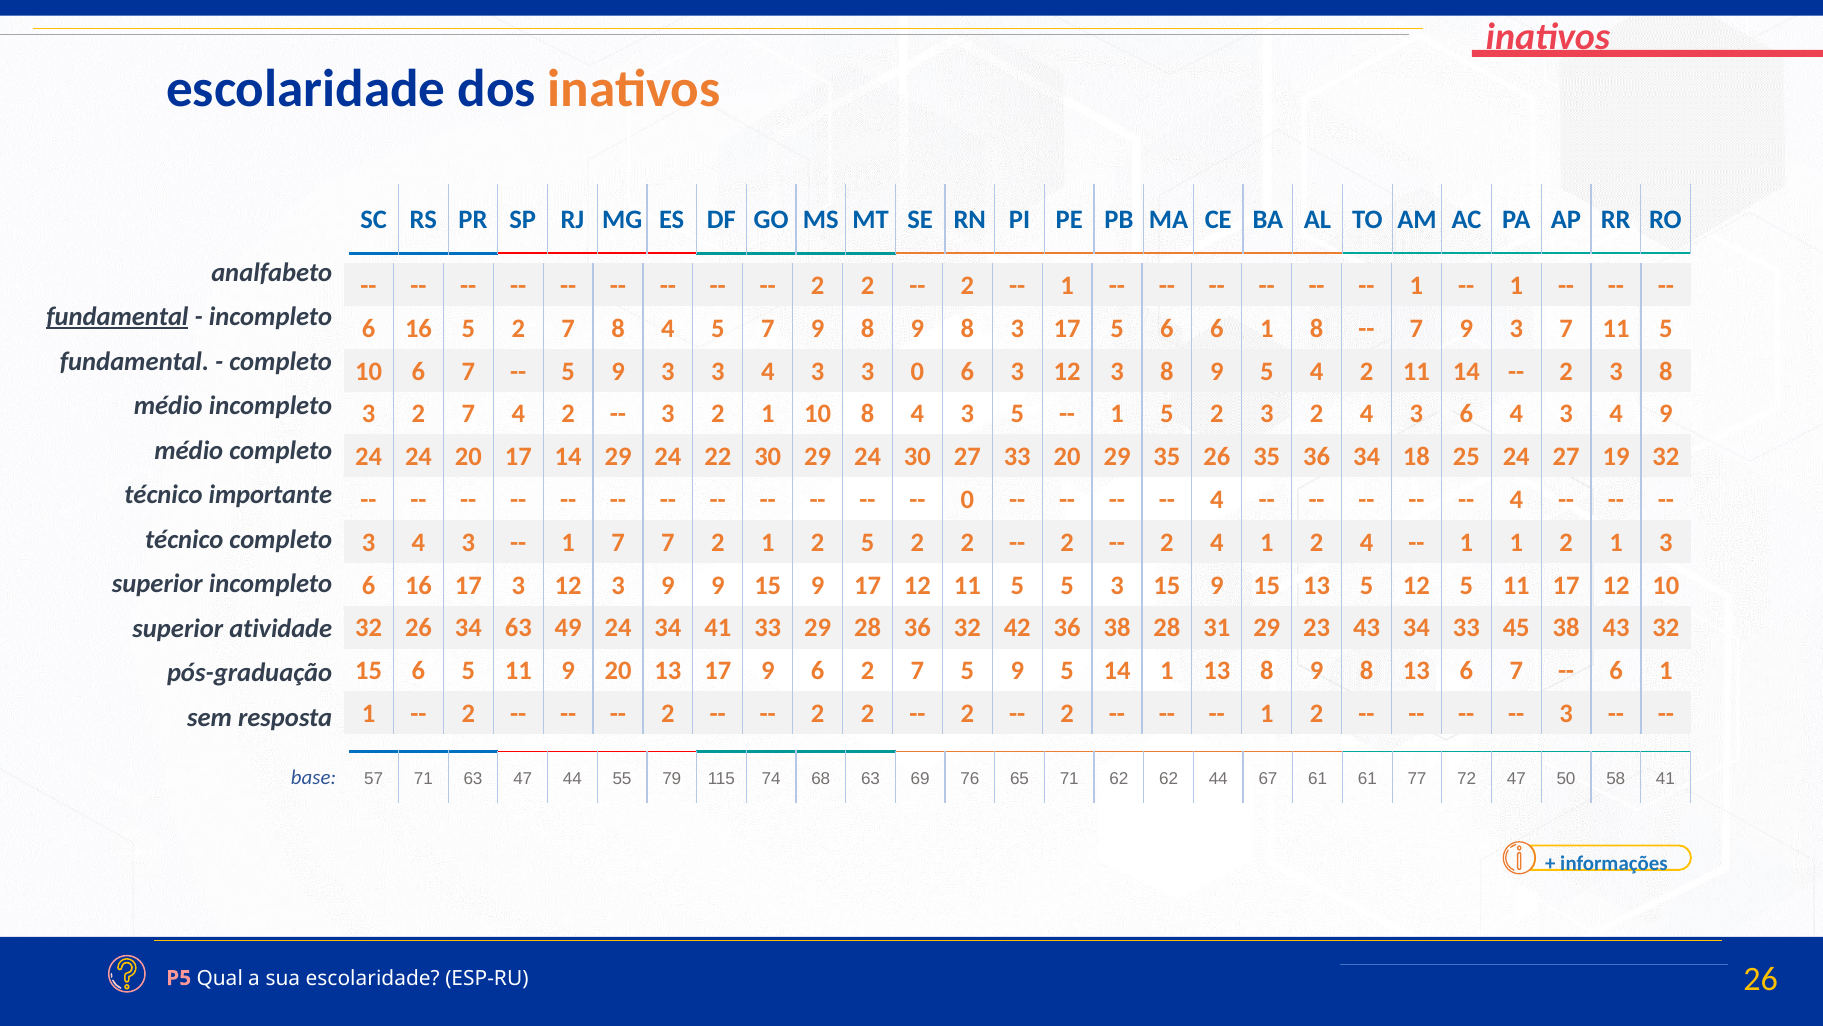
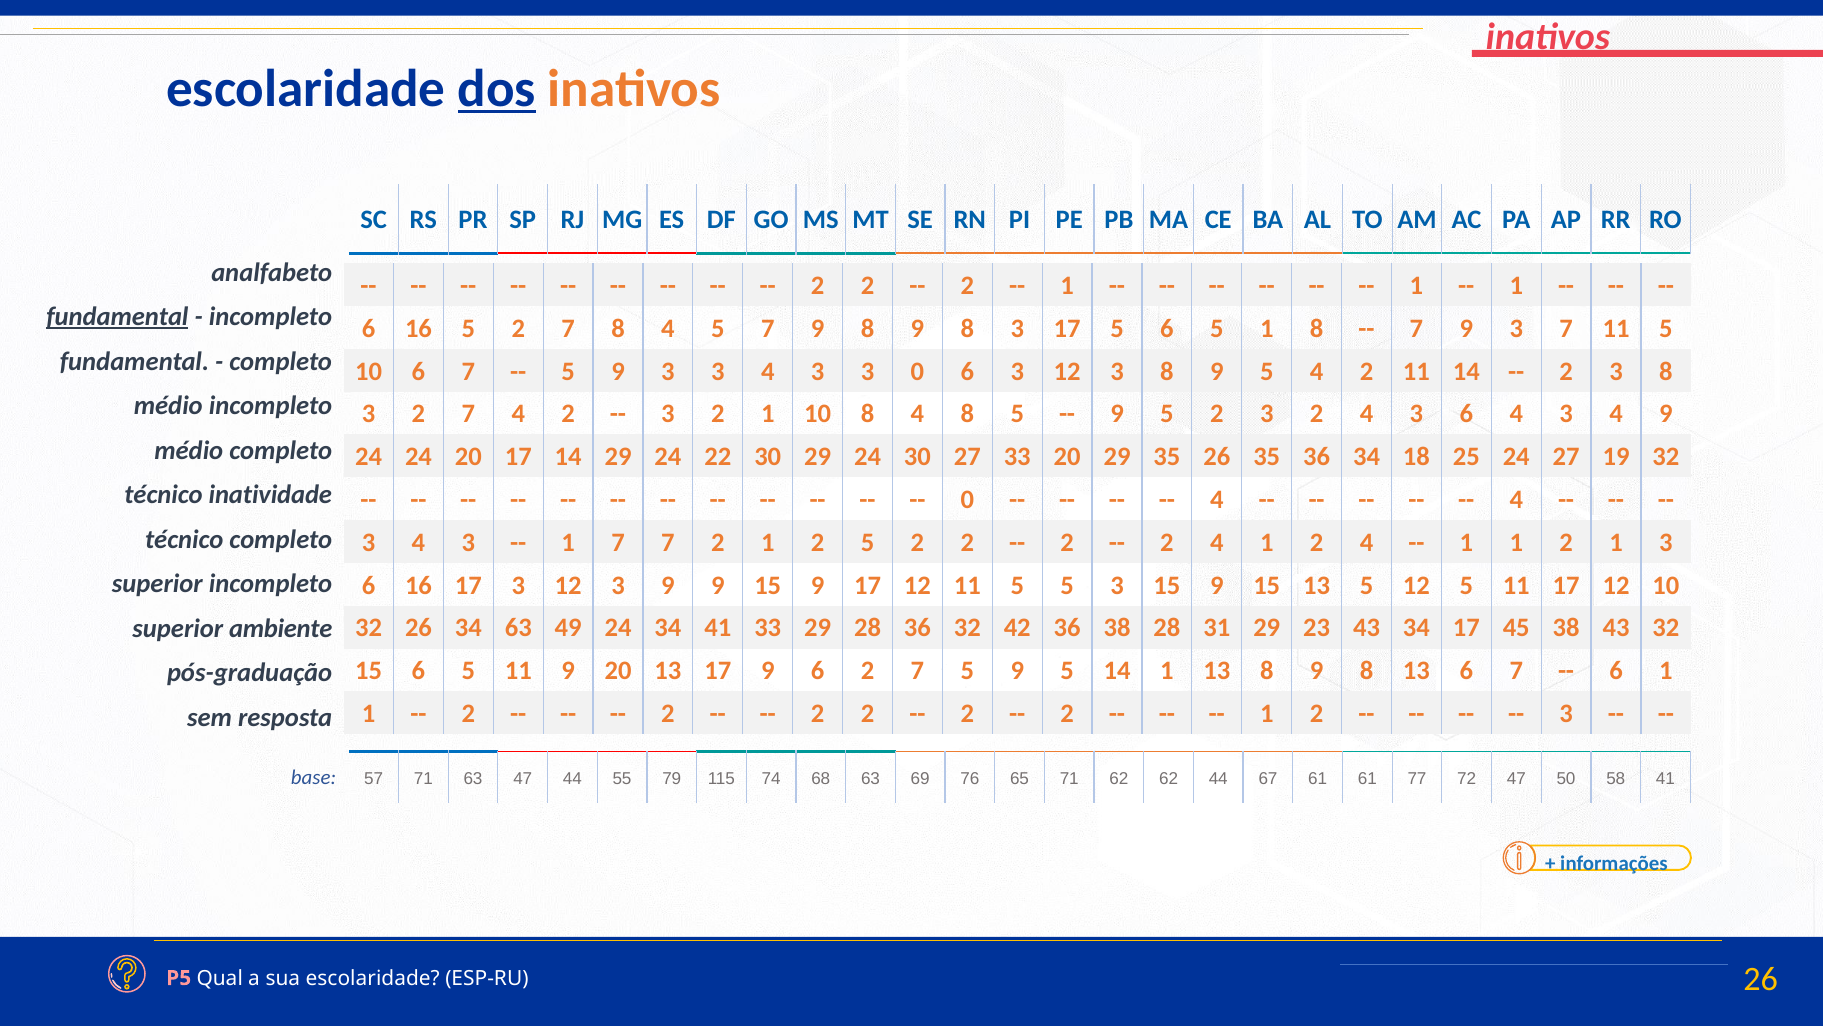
dos underline: none -> present (497, 89)
5 6 6: 6 -> 5 (1217, 328)
8 4 3: 3 -> 8 (967, 414)
1: 1 -> 9 (1117, 414)
importante: importante -> inatividade (270, 495)
34 33: 33 -> 17 (1466, 628)
atividade: atividade -> ambiente (281, 628)
